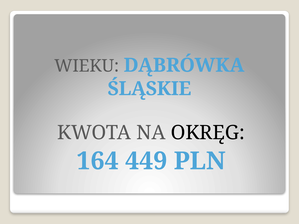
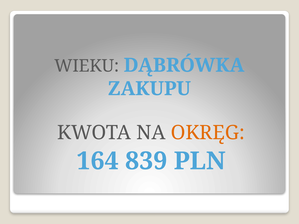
ŚLĄSKIE: ŚLĄSKIE -> ZAKUPU (149, 89)
OKRĘG colour: black -> orange (208, 133)
449: 449 -> 839 (146, 161)
